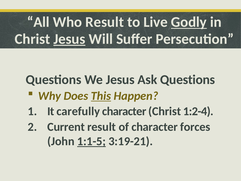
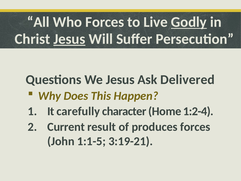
Who Result: Result -> Forces (105, 22)
Ask Questions: Questions -> Delivered (187, 80)
This underline: present -> none (101, 96)
character Christ: Christ -> Home (165, 111)
of character: character -> produces (155, 127)
1:1-5 underline: present -> none (91, 141)
